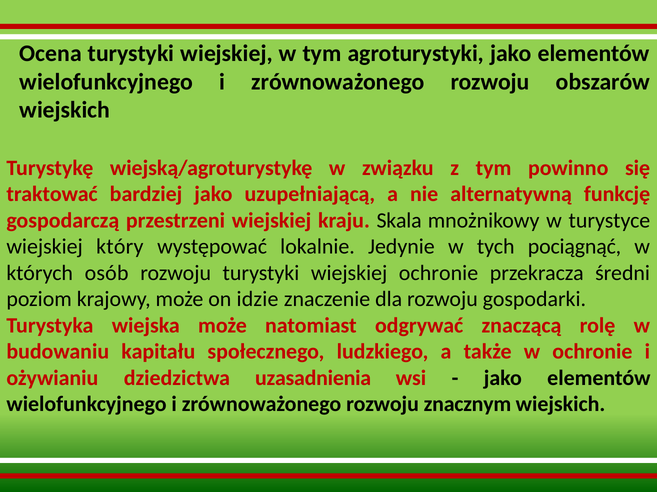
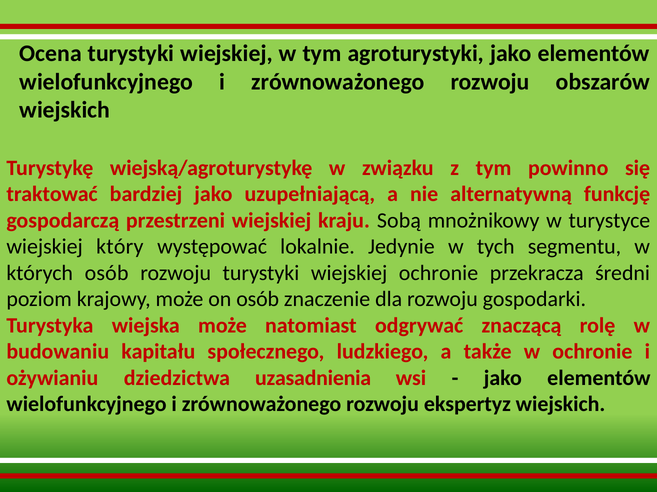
Skala: Skala -> Sobą (399, 221)
pociągnąć: pociągnąć -> segmentu (574, 247)
on idzie: idzie -> osób (258, 300)
znacznym: znacznym -> ekspertyz (467, 405)
